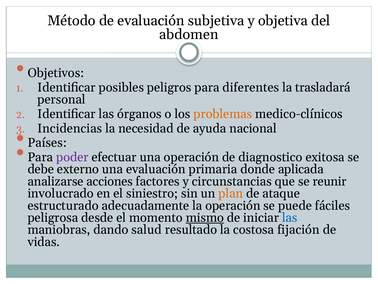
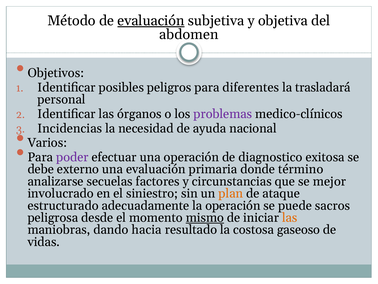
evaluación underline: none -> present (151, 21)
problemas colour: orange -> purple (223, 114)
Países: Países -> Varios (47, 142)
aplicada: aplicada -> término (301, 169)
acciones: acciones -> secuelas (110, 181)
reunir: reunir -> mejor (329, 181)
fáciles: fáciles -> sacros (333, 205)
las colour: blue -> orange (290, 217)
salud: salud -> hacia (147, 229)
fijación: fijación -> gaseoso (299, 229)
